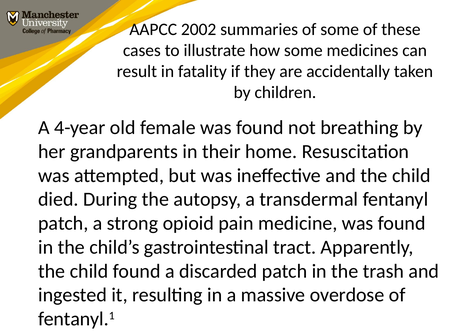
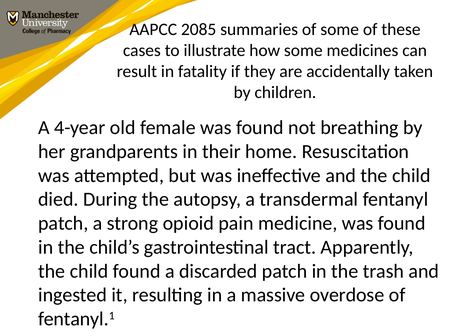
2002: 2002 -> 2085 (199, 30)
